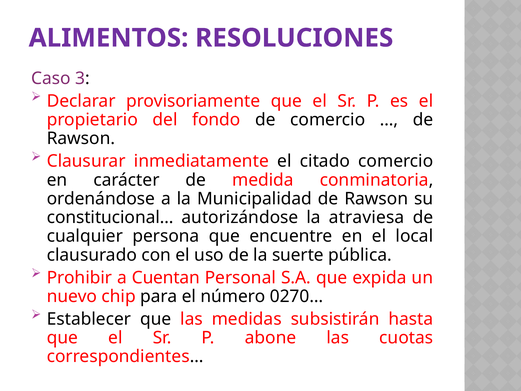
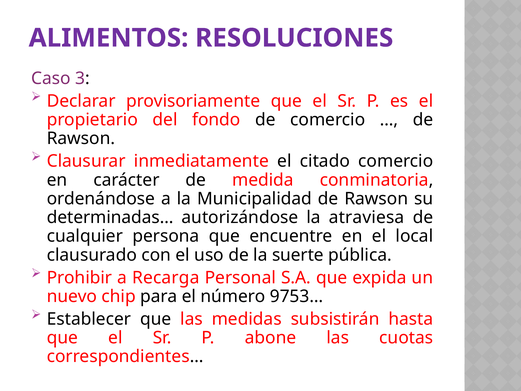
constitucional…: constitucional… -> determinadas… (110, 217)
Cuentan: Cuentan -> Recarga (166, 277)
0270…: 0270… -> 9753… (297, 296)
